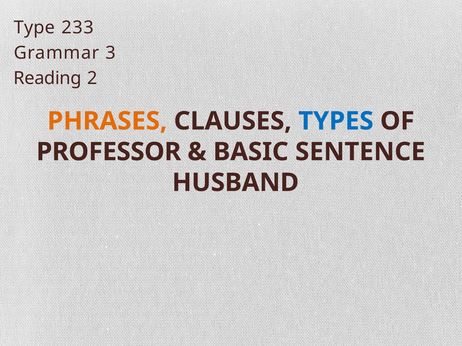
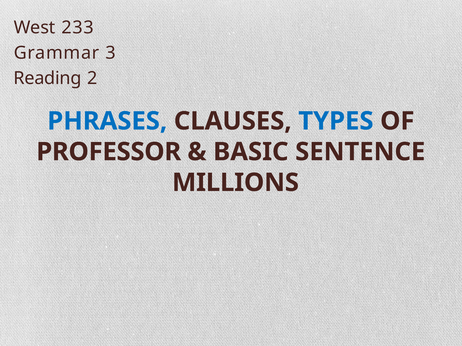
Type: Type -> West (35, 28)
PHRASES colour: orange -> blue (107, 121)
HUSBAND: HUSBAND -> MILLIONS (235, 183)
